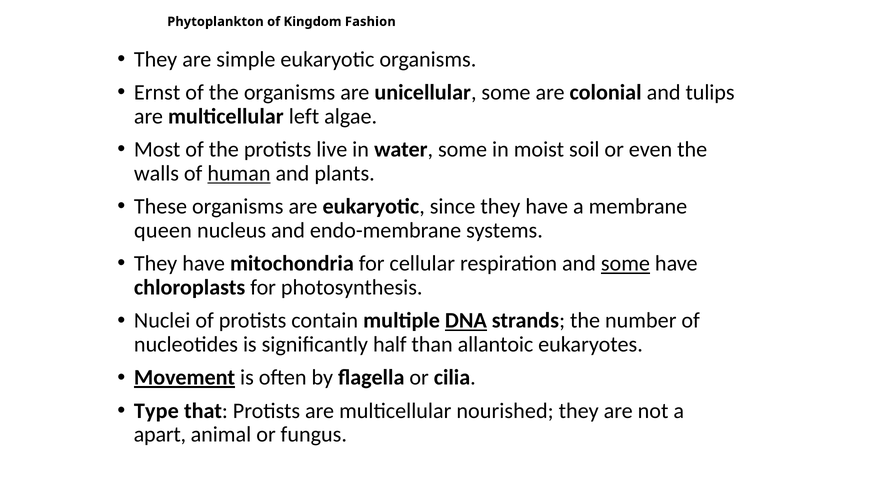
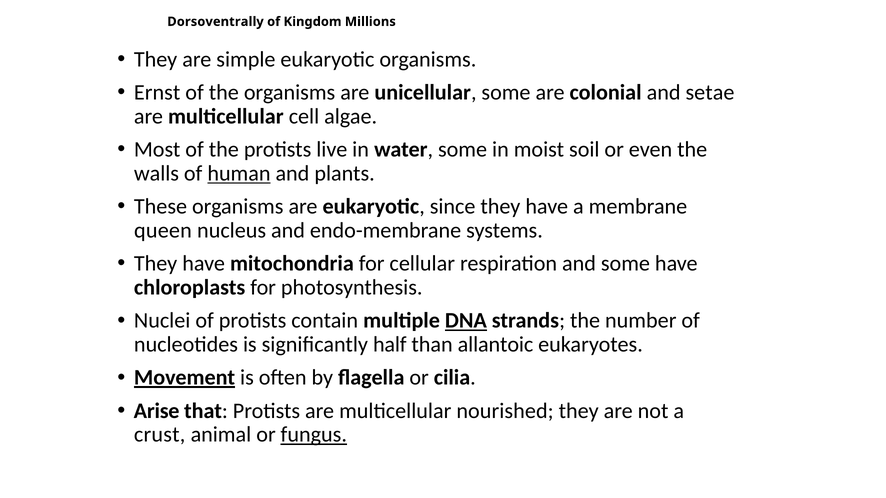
Phytoplankton: Phytoplankton -> Dorsoventrally (215, 22)
Fashion: Fashion -> Millions (370, 22)
tulips: tulips -> setae (710, 93)
left: left -> cell (304, 117)
some underline: present -> none (625, 264)
Type: Type -> Arise (157, 411)
apart: apart -> crust (160, 435)
fungus underline: none -> present (314, 435)
